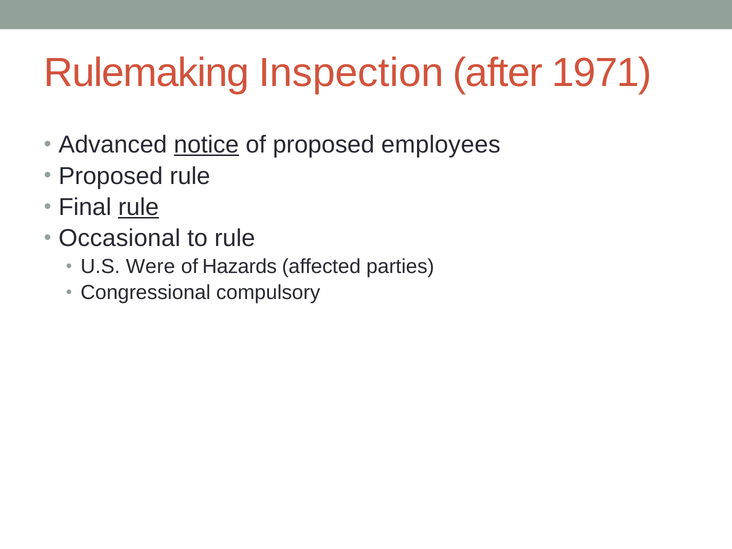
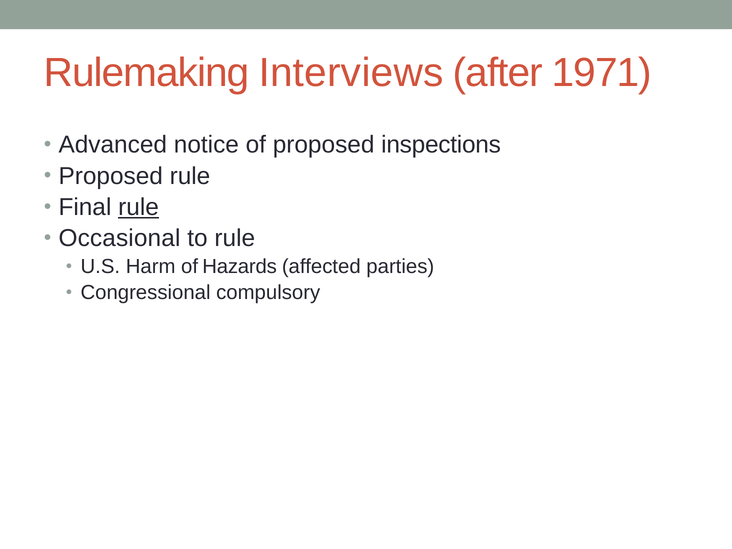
Inspection: Inspection -> Interviews (351, 73)
notice underline: present -> none (206, 145)
employees: employees -> inspections (441, 145)
Were: Were -> Harm (151, 267)
